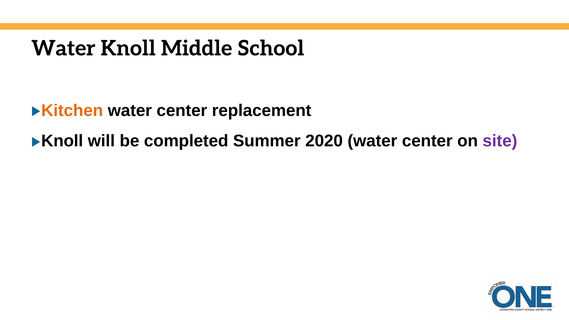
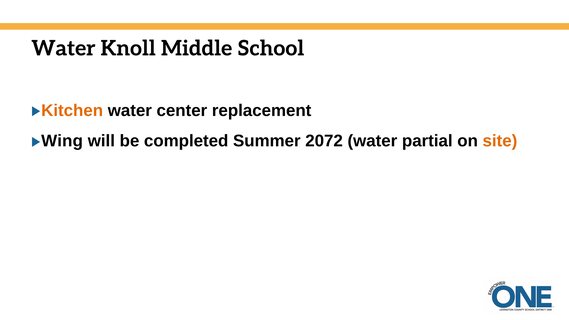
Knoll: Knoll -> Wing (62, 141)
2020: 2020 -> 2072 (324, 141)
center: center -> partial (427, 141)
site colour: purple -> orange (500, 141)
